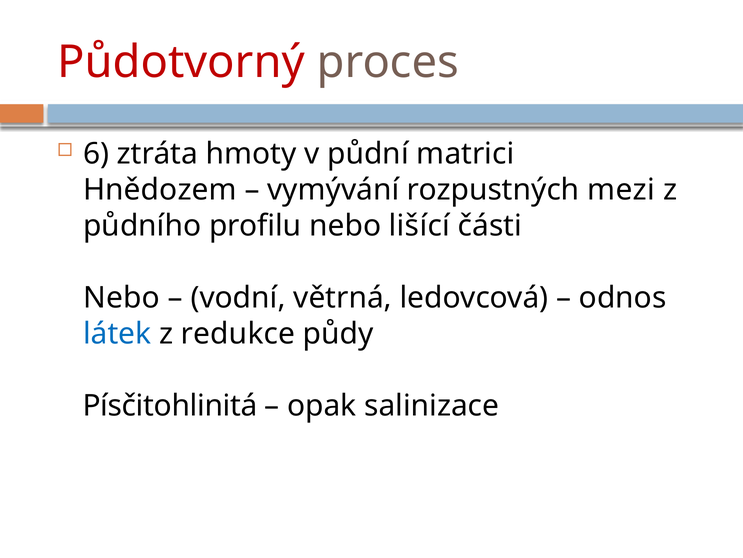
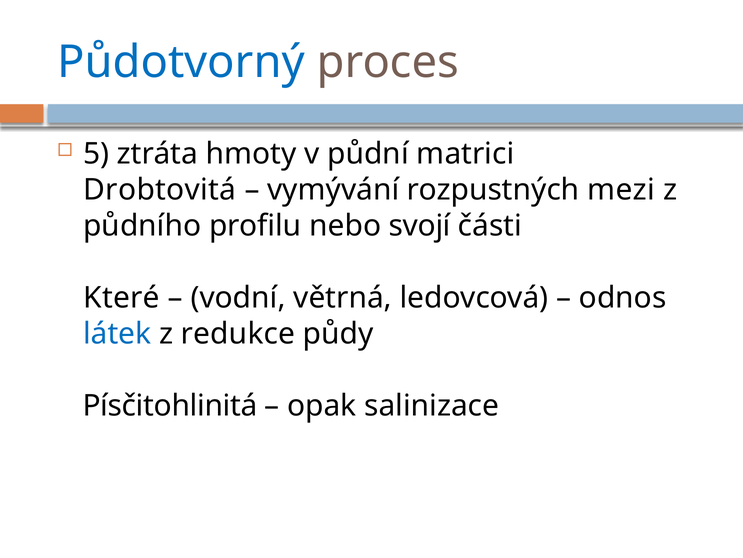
Půdotvorný colour: red -> blue (181, 62)
6: 6 -> 5 (96, 154)
Hnědozem: Hnědozem -> Drobtovitá (160, 190)
lišící: lišící -> svojí (420, 226)
Nebo: Nebo -> Které (122, 297)
